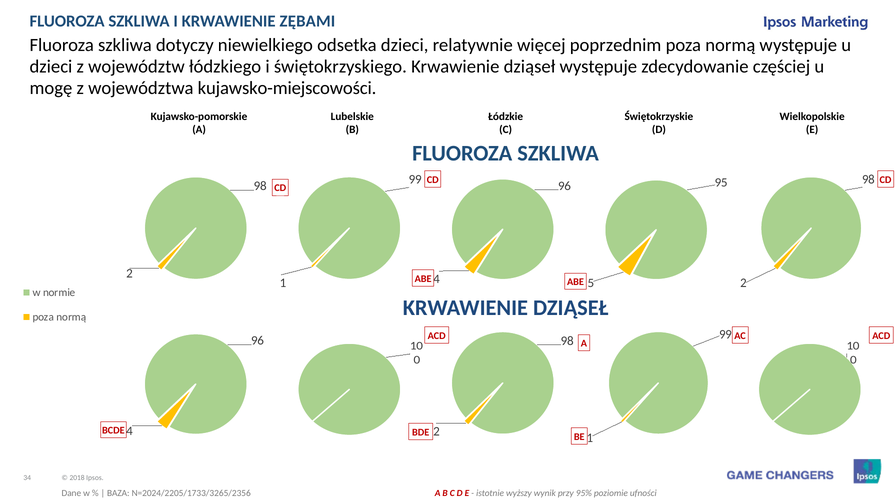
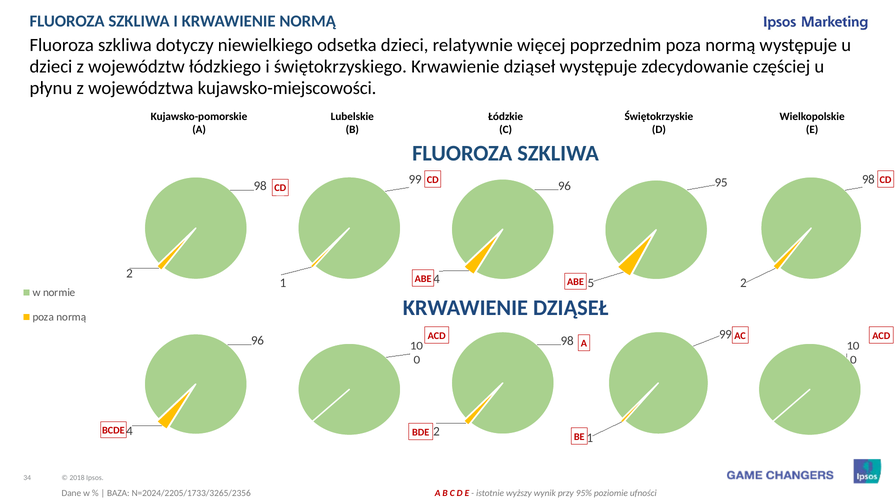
KRWAWIENIE ZĘBAMI: ZĘBAMI -> NORMĄ (308, 21)
mogę: mogę -> płynu (51, 88)
